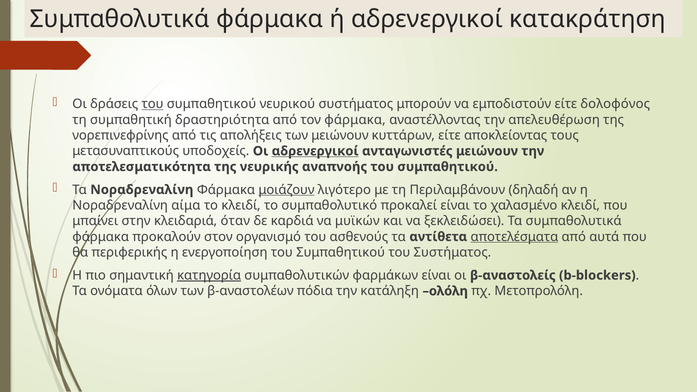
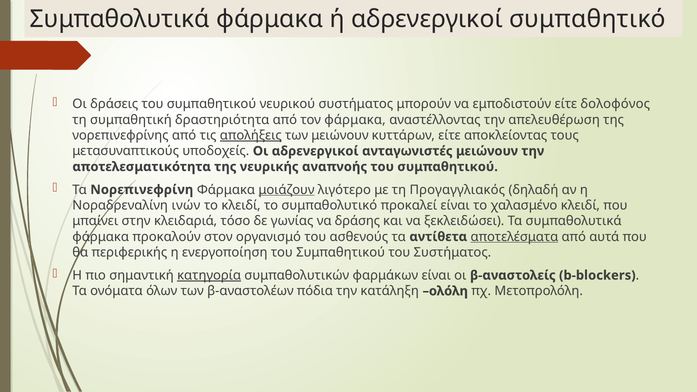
κατακράτηση: κατακράτηση -> συμπαθητικό (587, 19)
του underline: present -> none (153, 104)
απολήξεις underline: none -> present (251, 135)
αδρενεργικοί underline: present -> none (315, 151)
Τα Νοραδρεναλίνη: Νοραδρεναλίνη -> Νορεπινεφρίνη (142, 190)
Περιλαμβάνουν: Περιλαμβάνουν -> Προγαγγλιακός (457, 190)
αίμα: αίμα -> ινών (186, 205)
όταν: όταν -> τόσο (235, 221)
καρδιά: καρδιά -> γωνίας (292, 221)
μυϊκών: μυϊκών -> δράσης (357, 221)
